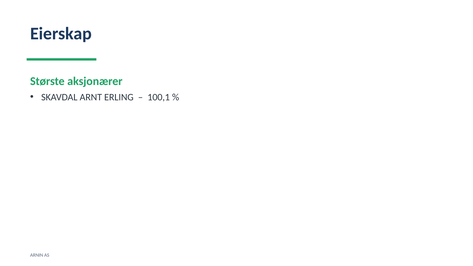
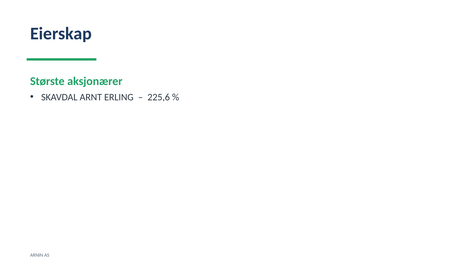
100,1: 100,1 -> 225,6 (159, 97)
